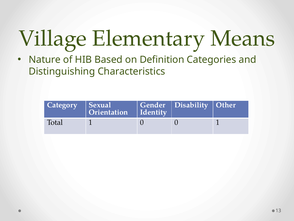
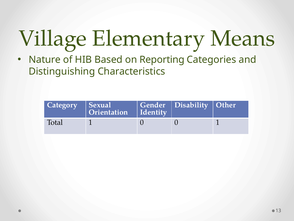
Definition: Definition -> Reporting (162, 59)
